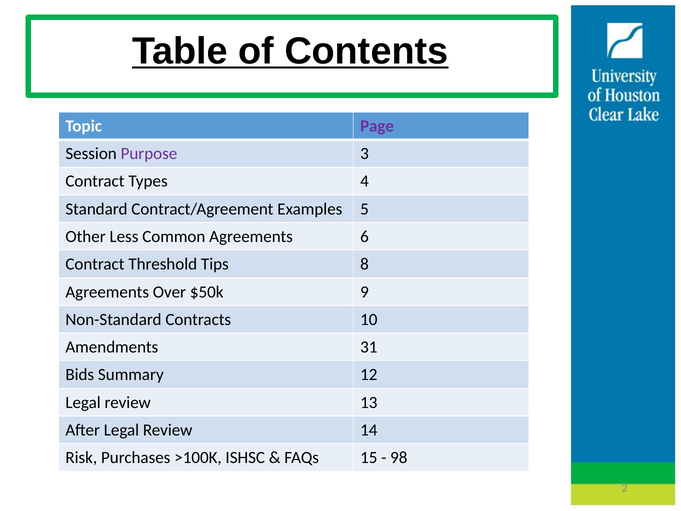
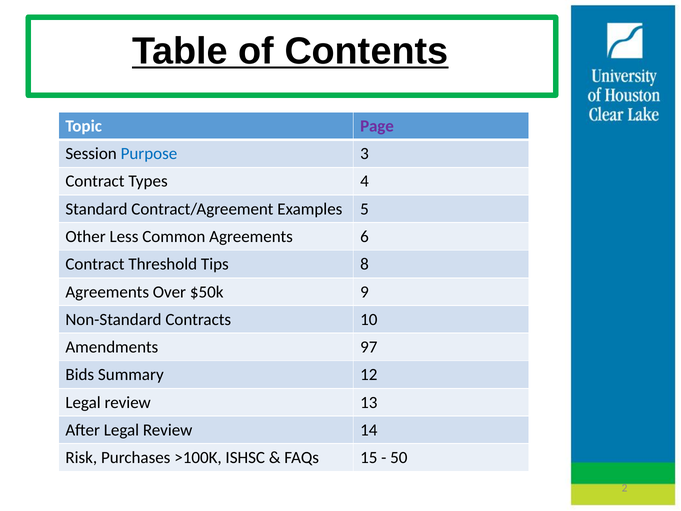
Purpose colour: purple -> blue (149, 154)
31: 31 -> 97 (369, 347)
98: 98 -> 50 (399, 457)
